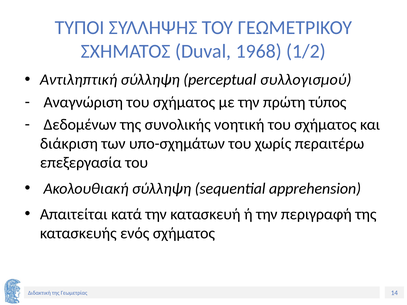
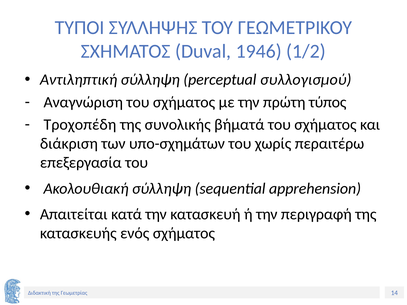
1968: 1968 -> 1946 (259, 51)
Δεδομένων: Δεδομένων -> Τροχοπέδη (80, 125)
νοητική: νοητική -> βήματά (239, 125)
